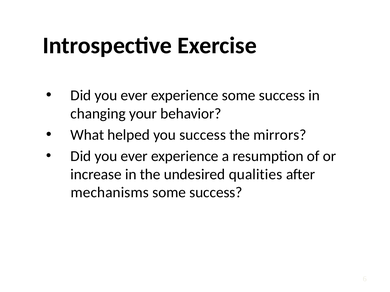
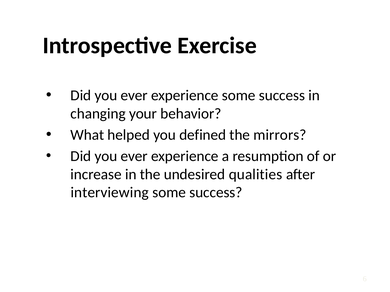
you success: success -> defined (203, 135)
mechanisms: mechanisms -> interviewing (110, 193)
